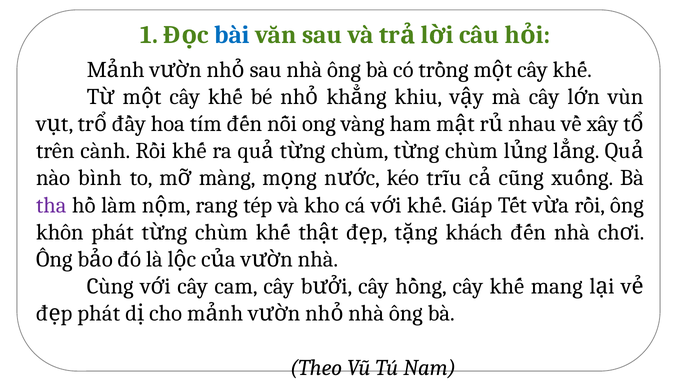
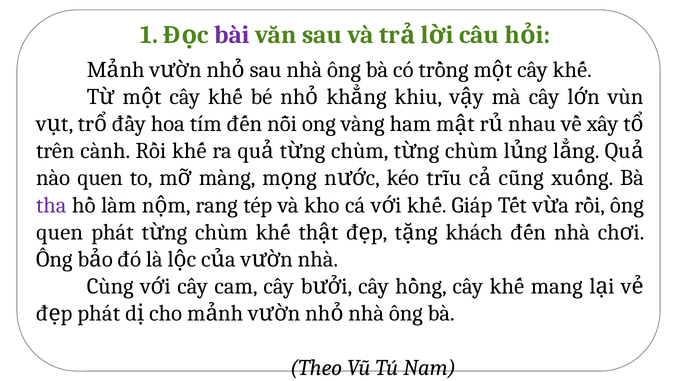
bài colour: blue -> purple (232, 35)
nào bình: bình -> quen (100, 178)
khôn: khôn -> quen (60, 232)
